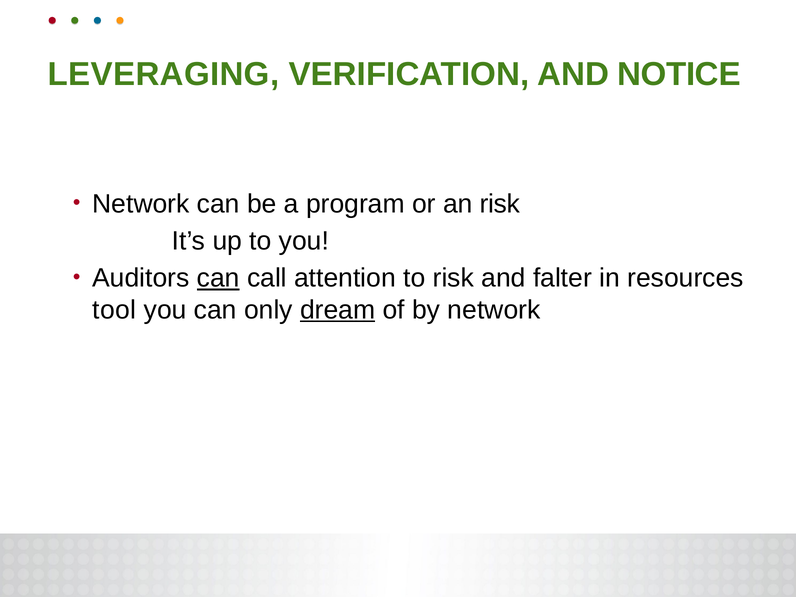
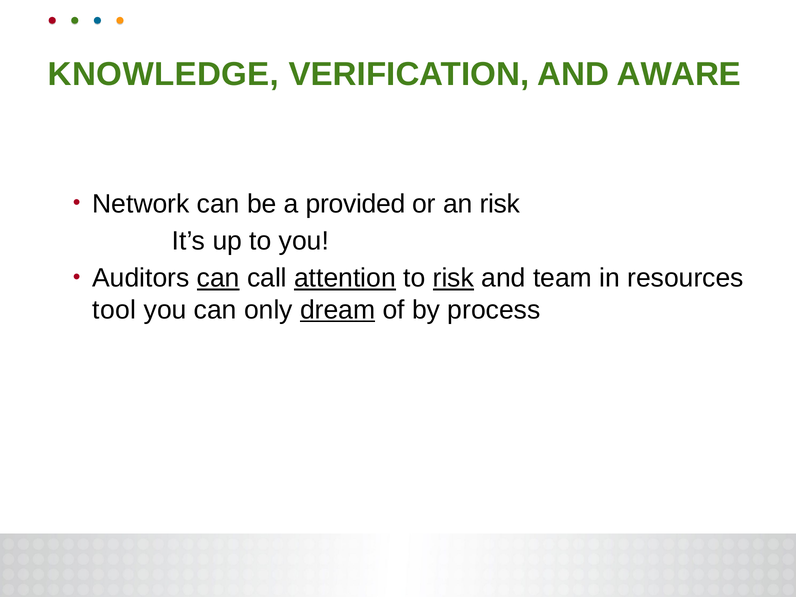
LEVERAGING: LEVERAGING -> KNOWLEDGE (164, 74)
NOTICE: NOTICE -> AWARE (679, 74)
program: program -> provided (356, 204)
attention underline: none -> present (345, 278)
risk underline: none -> present (453, 278)
falter: falter -> team (562, 278)
by network: network -> process (494, 310)
